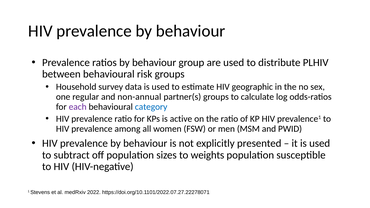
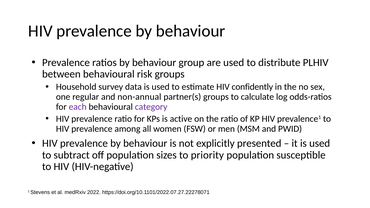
geographic: geographic -> confidently (252, 87)
category colour: blue -> purple (151, 107)
weights: weights -> priority (207, 155)
